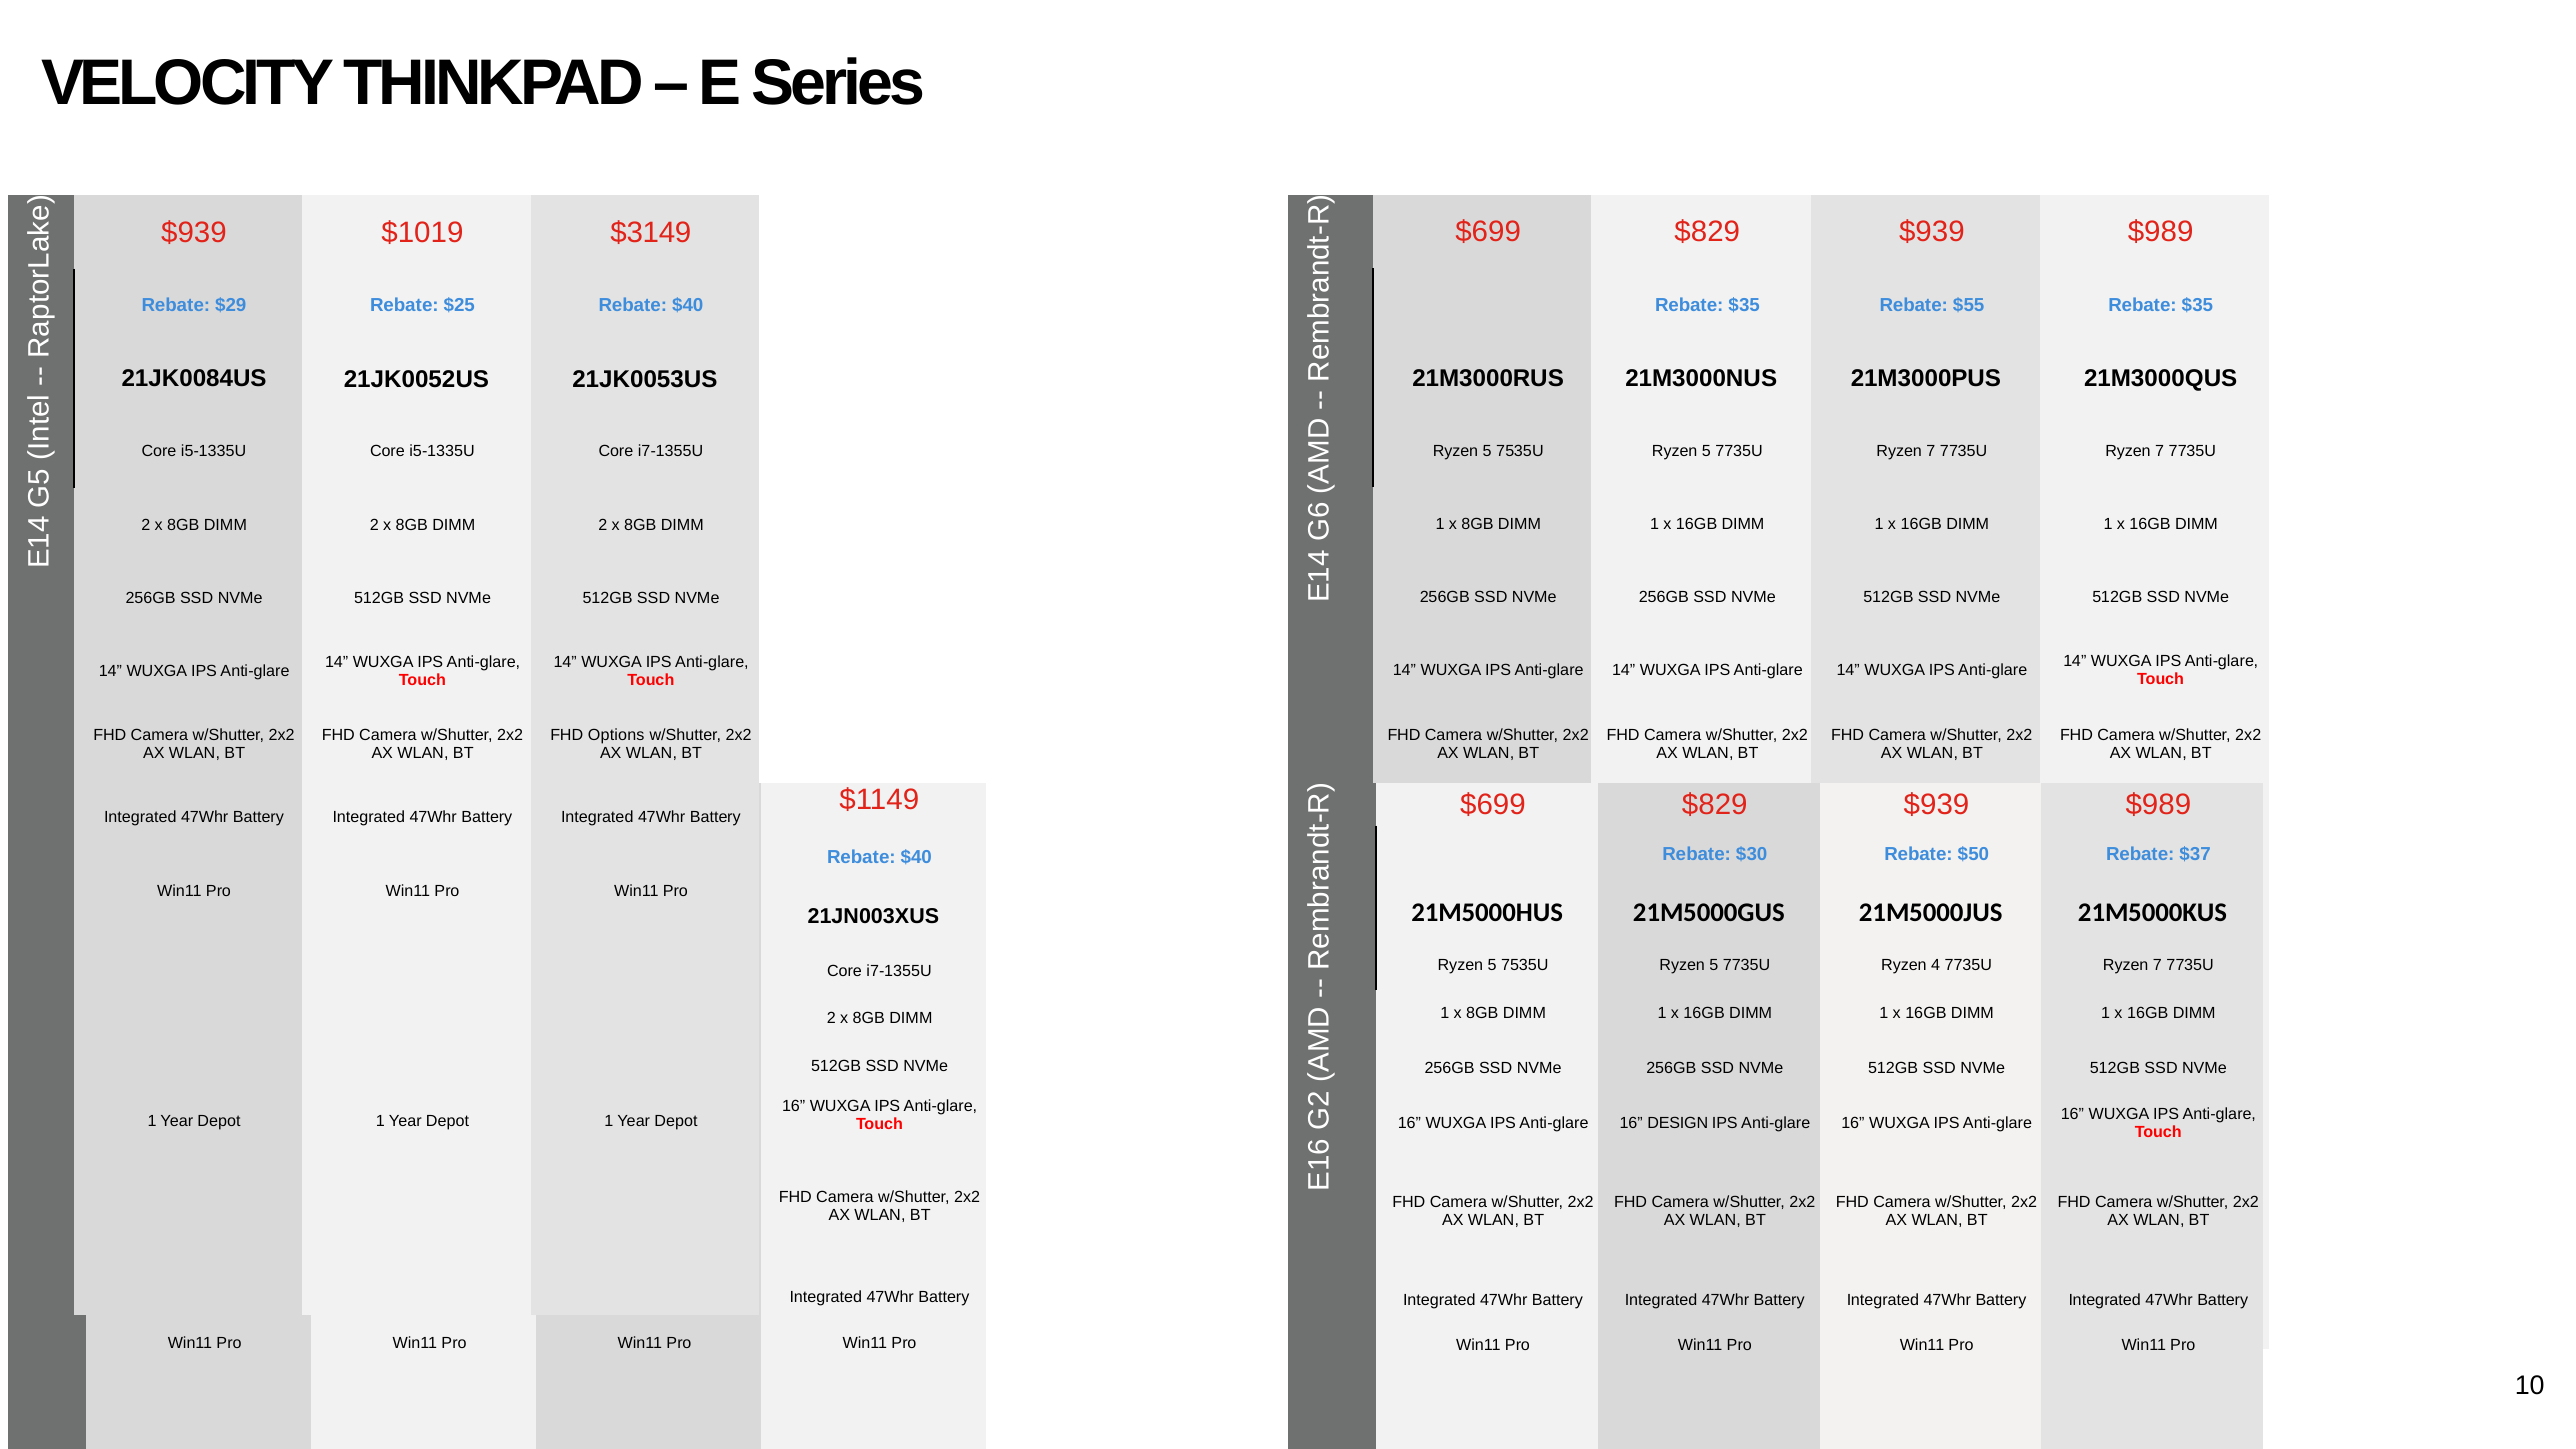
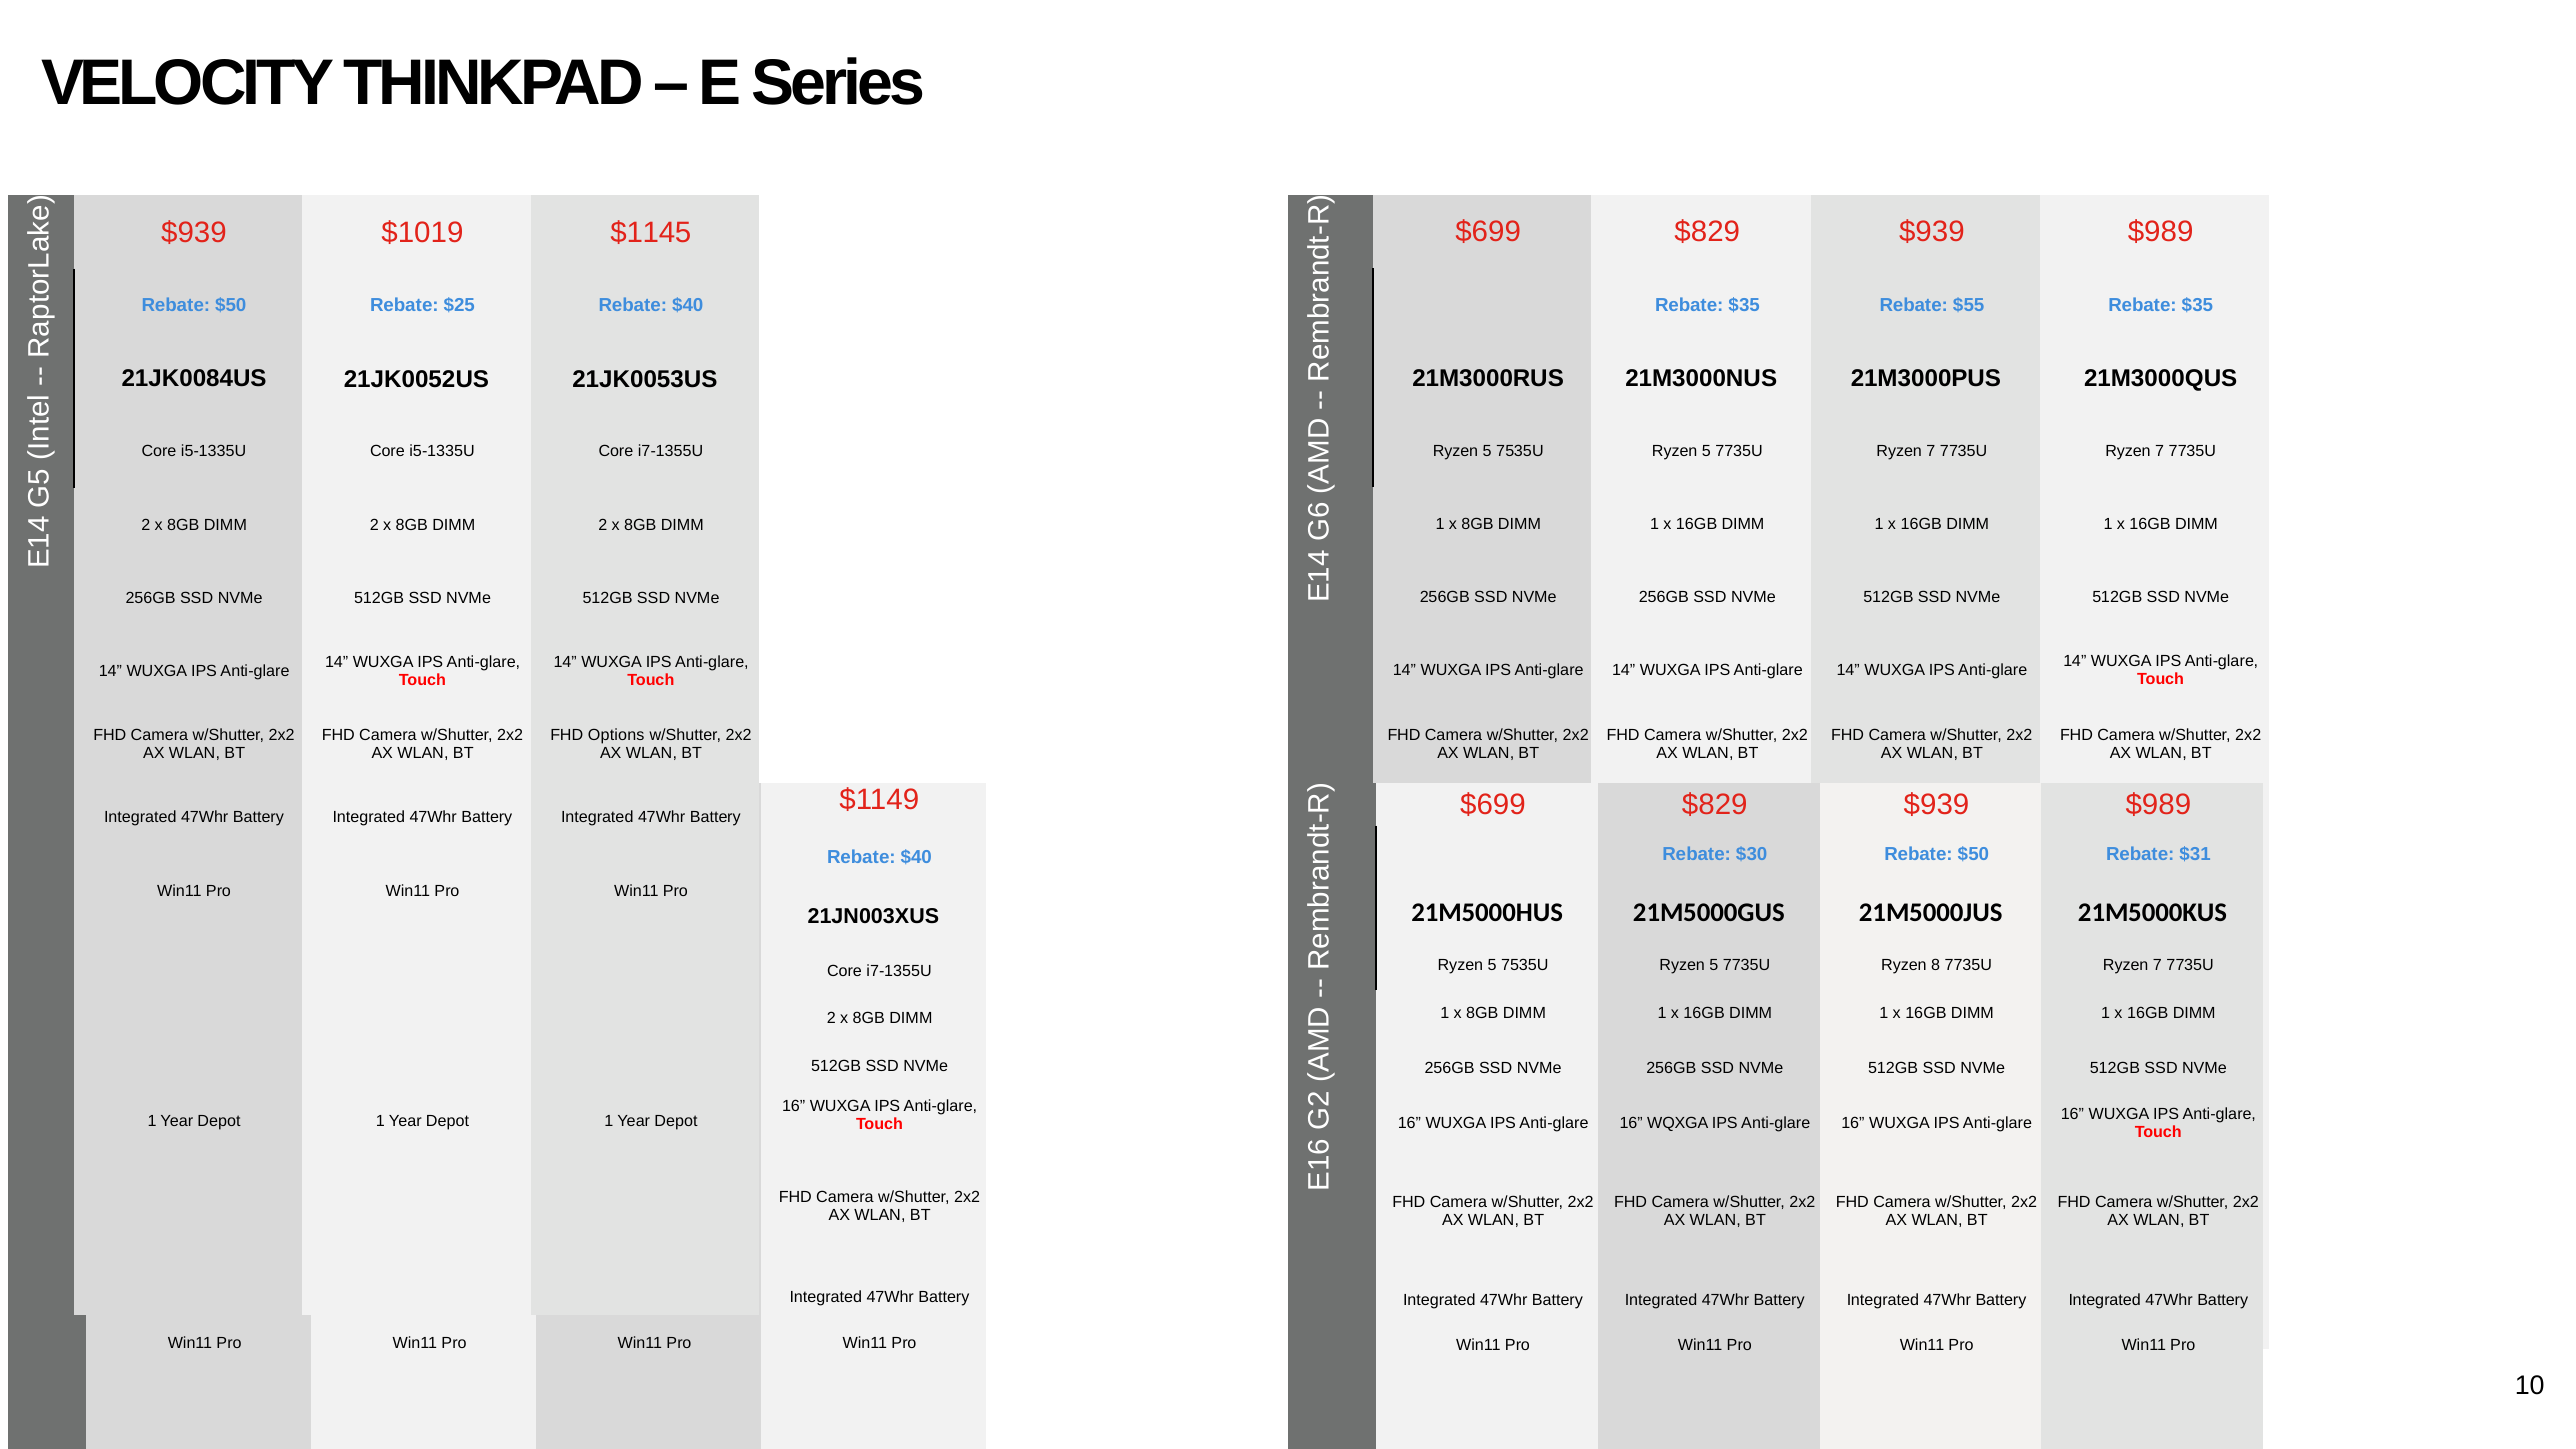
$3149: $3149 -> $1145 (651, 233)
$29: $29 -> $50 (231, 306)
$37: $37 -> $31 (2195, 855)
Ryzen 4: 4 -> 8 (1936, 966)
DESIGN: DESIGN -> WQXGA (1678, 1123)
